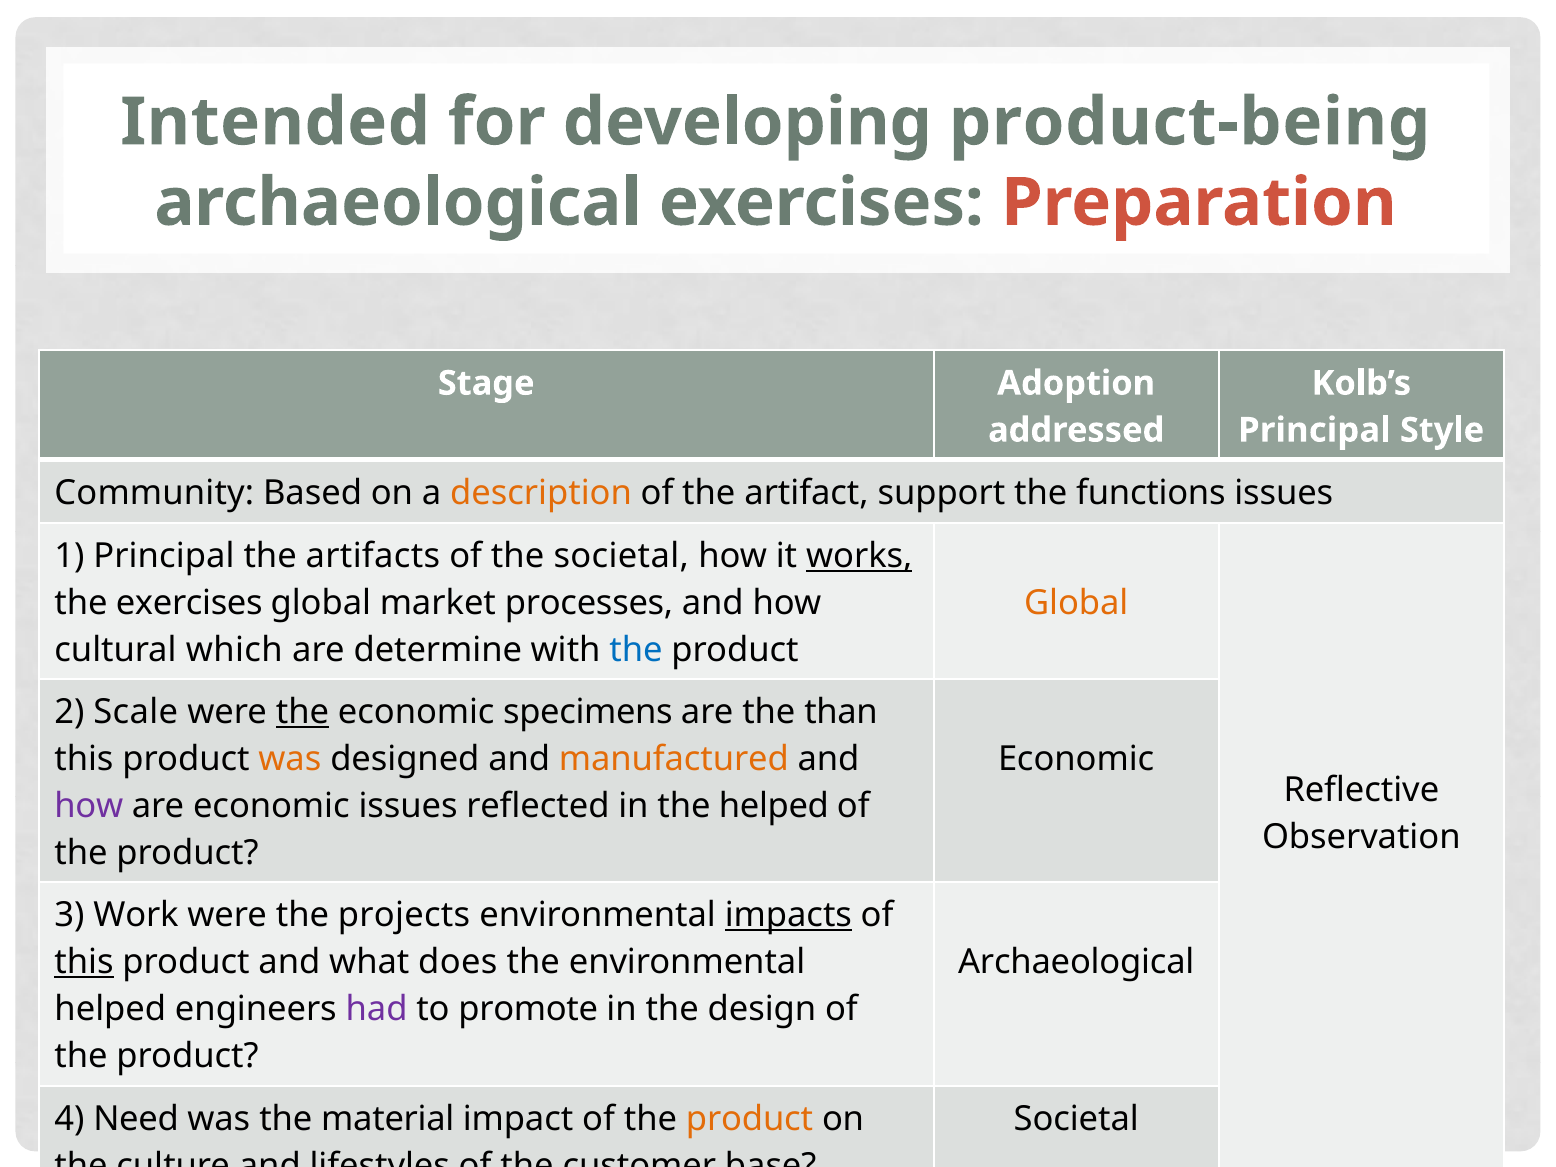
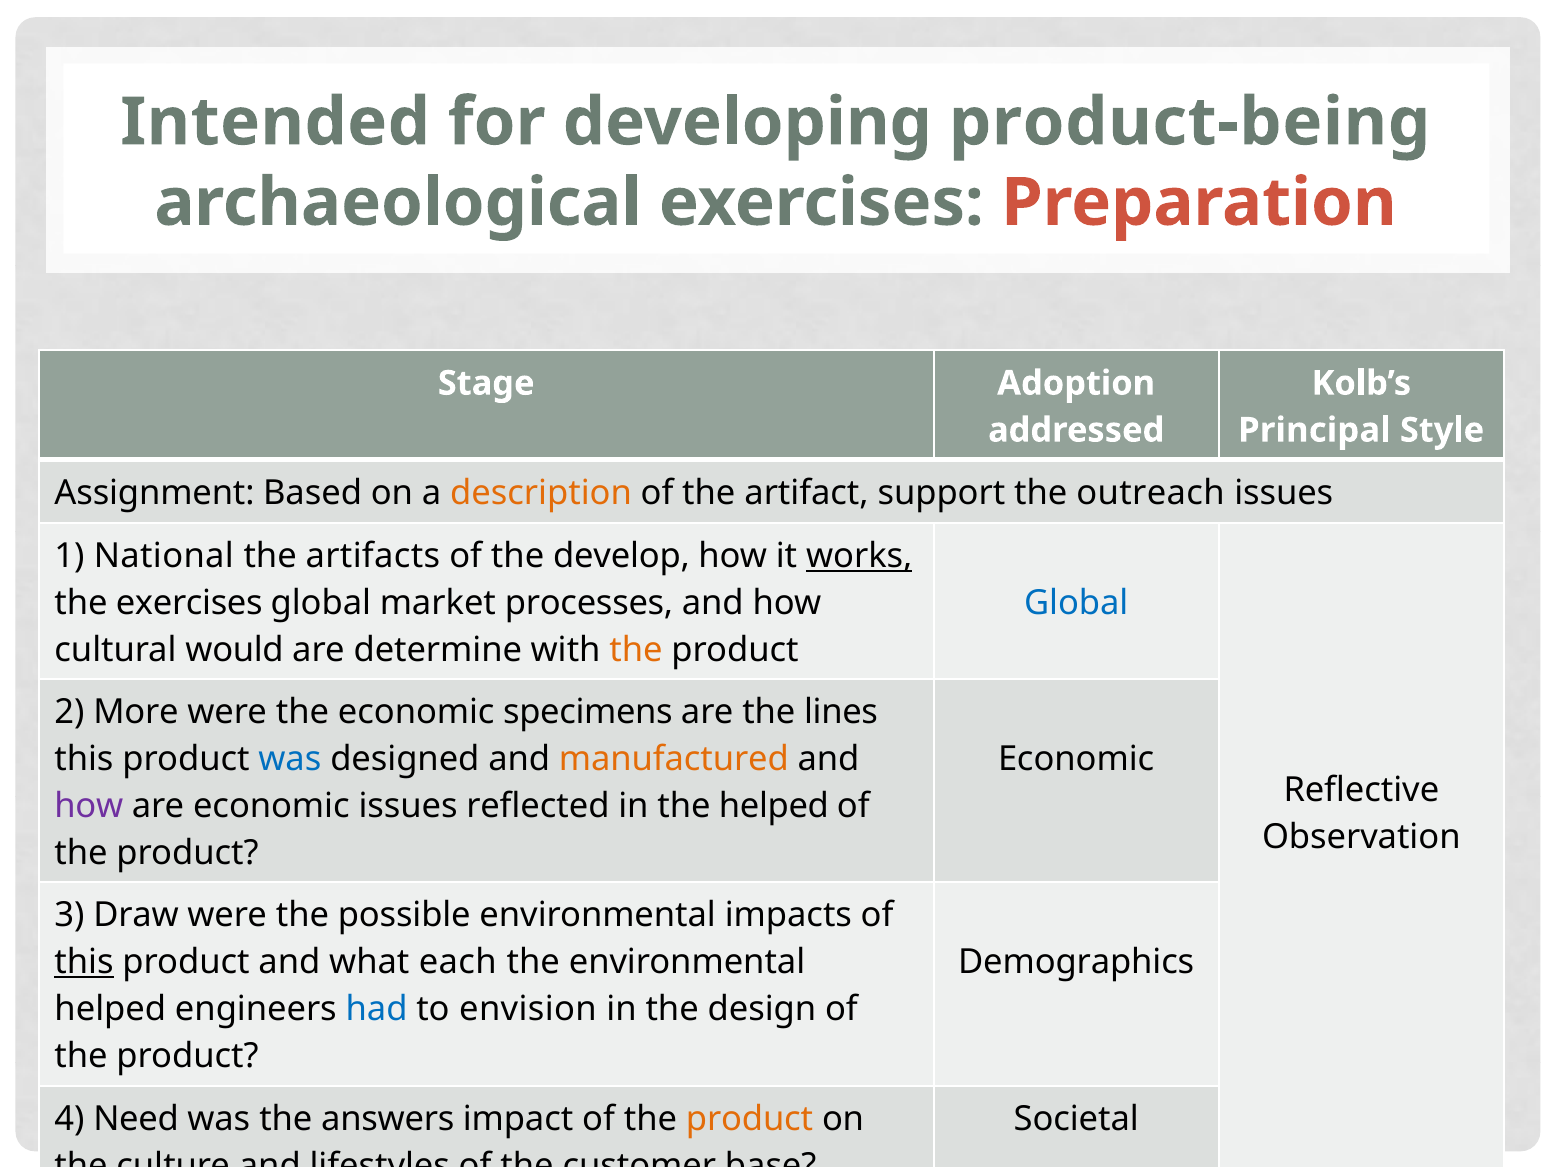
Community: Community -> Assignment (155, 493)
functions: functions -> outreach (1151, 493)
1 Principal: Principal -> National (164, 556)
the societal: societal -> develop (621, 556)
Global colour: orange -> blue (1076, 603)
which: which -> would (235, 650)
the colour: blue -> orange (636, 650)
Scale: Scale -> More (136, 712)
the underline: present -> none (302, 712)
than: than -> lines (841, 712)
was colour: orange -> blue (290, 759)
Work: Work -> Draw (136, 916)
projects: projects -> possible (404, 916)
impacts underline: present -> none (788, 916)
does: does -> each (458, 963)
Archaeological: Archaeological -> Demographics (1076, 963)
had colour: purple -> blue (377, 1009)
promote: promote -> envision (528, 1009)
material: material -> answers (388, 1119)
